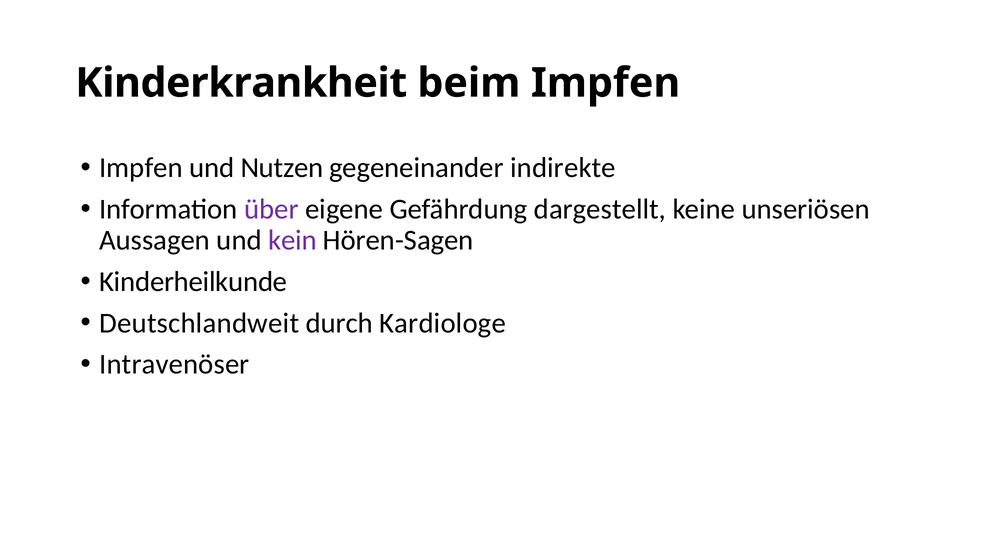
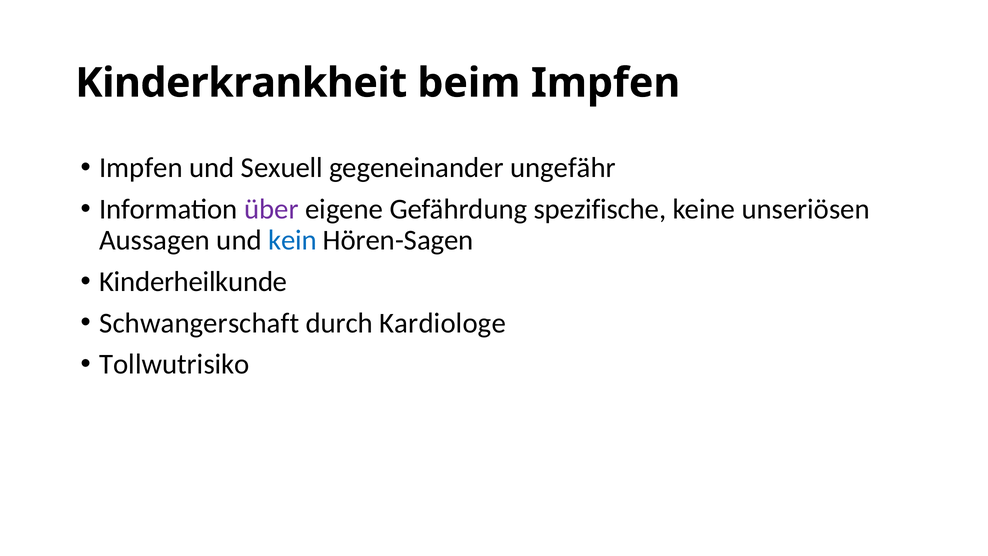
Nutzen: Nutzen -> Sexuell (282, 168)
indirekte: indirekte -> ungefähr (563, 168)
dargestellt: dargestellt -> spezifische (600, 209)
kein colour: purple -> blue (292, 240)
Deutschlandweit: Deutschlandweit -> Schwangerschaft (199, 323)
Intravenöser: Intravenöser -> Tollwutrisiko (174, 364)
